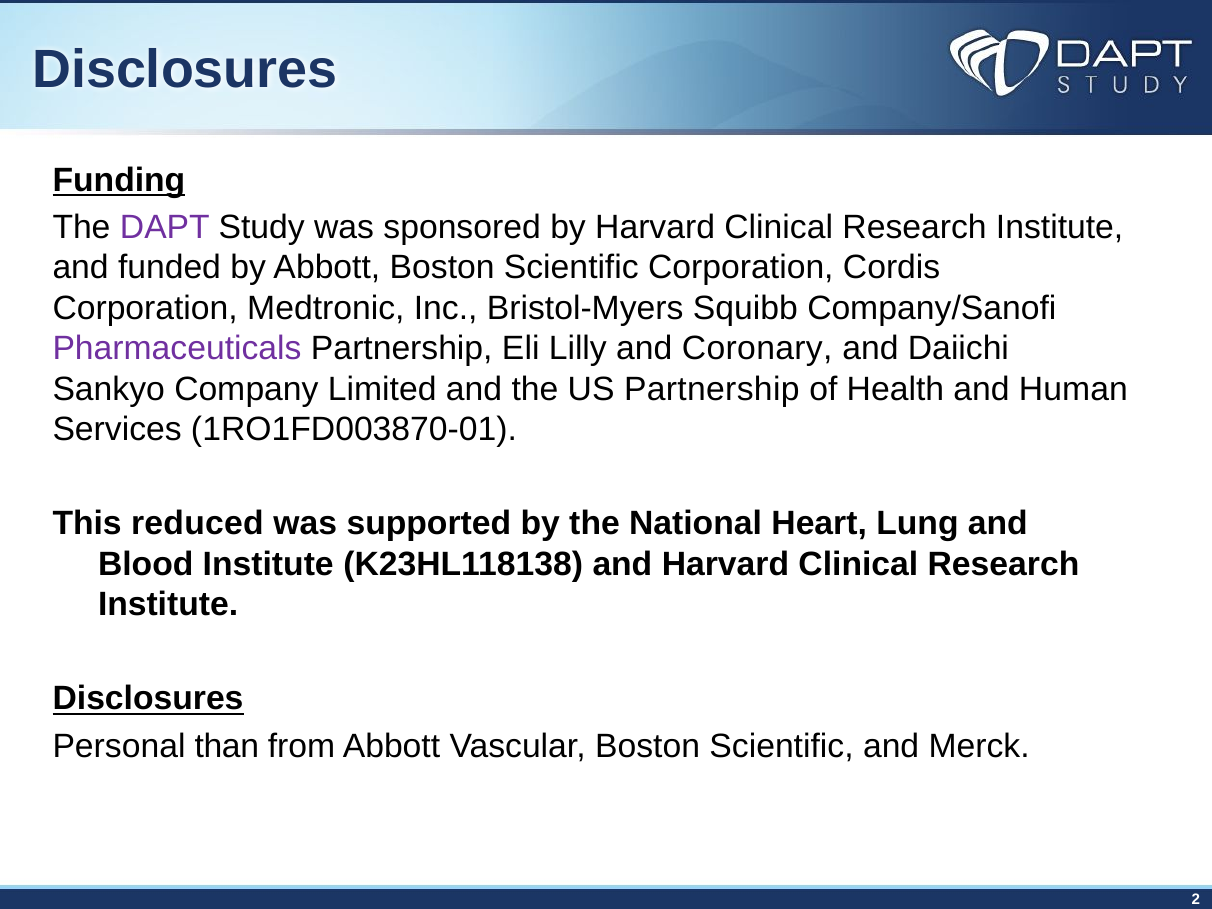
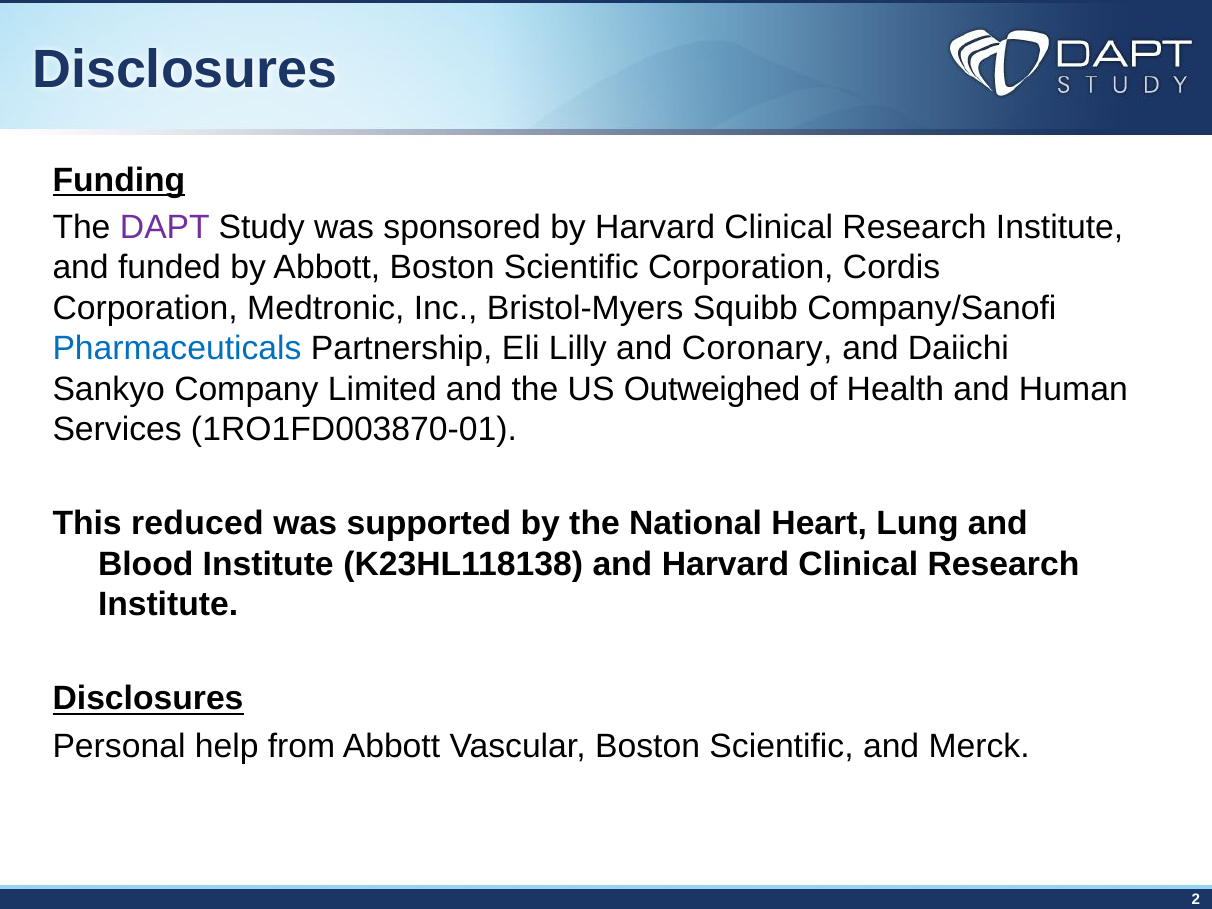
Pharmaceuticals colour: purple -> blue (177, 349)
US Partnership: Partnership -> Outweighed (712, 389)
than: than -> help (227, 746)
